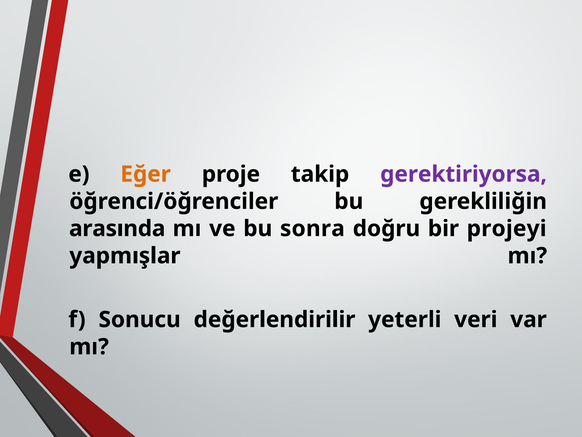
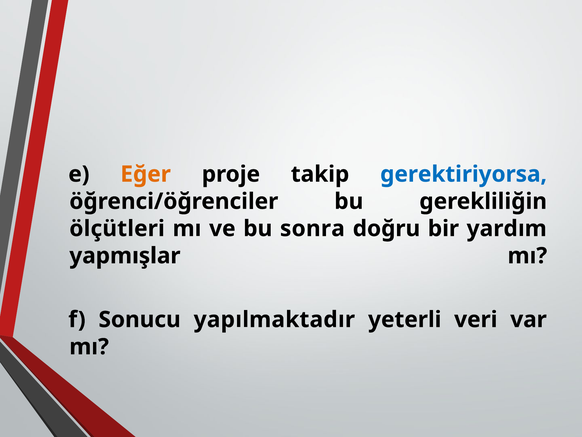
gerektiriyorsa colour: purple -> blue (464, 174)
arasında: arasında -> ölçütleri (117, 228)
projeyi: projeyi -> yardım (507, 228)
değerlendirilir: değerlendirilir -> yapılmaktadır (274, 319)
